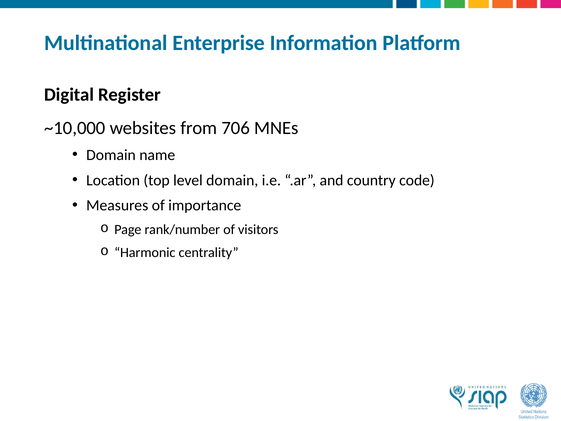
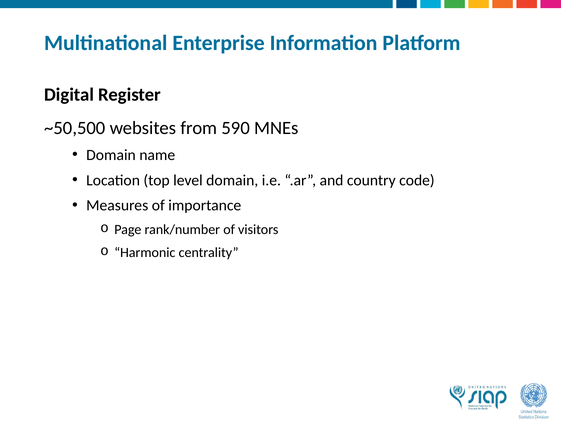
~10,000: ~10,000 -> ~50,500 (75, 128)
706: 706 -> 590 (236, 128)
